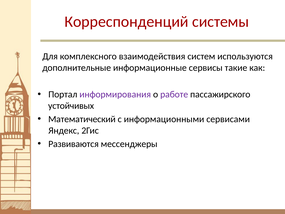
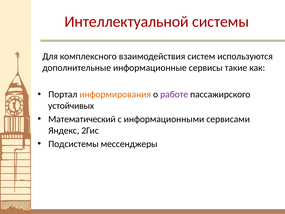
Корреспонденций: Корреспонденций -> Интеллектуальной (127, 22)
информирования colour: purple -> orange (115, 94)
Развиваются: Развиваются -> Подсистемы (73, 144)
